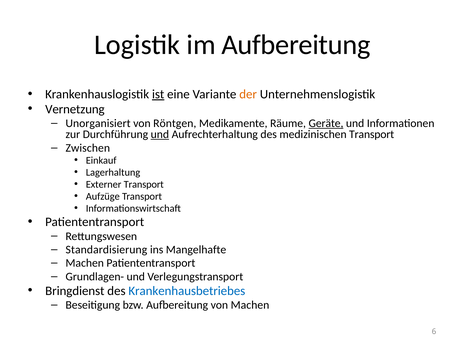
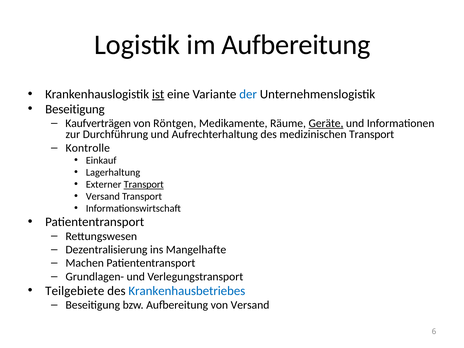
der colour: orange -> blue (248, 94)
Vernetzung: Vernetzung -> Beseitigung (75, 109)
Unorganisiert: Unorganisiert -> Kaufverträgen (98, 123)
und underline: present -> none (160, 134)
Zwischen: Zwischen -> Kontrolle (88, 148)
Transport underline: none -> present (144, 185)
Aufzüge: Aufzüge -> Versand (103, 196)
Standardisierung: Standardisierung -> Dezentralisierung (106, 250)
Bringdienst: Bringdienst -> Teilgebiete (75, 291)
von Machen: Machen -> Versand (250, 305)
